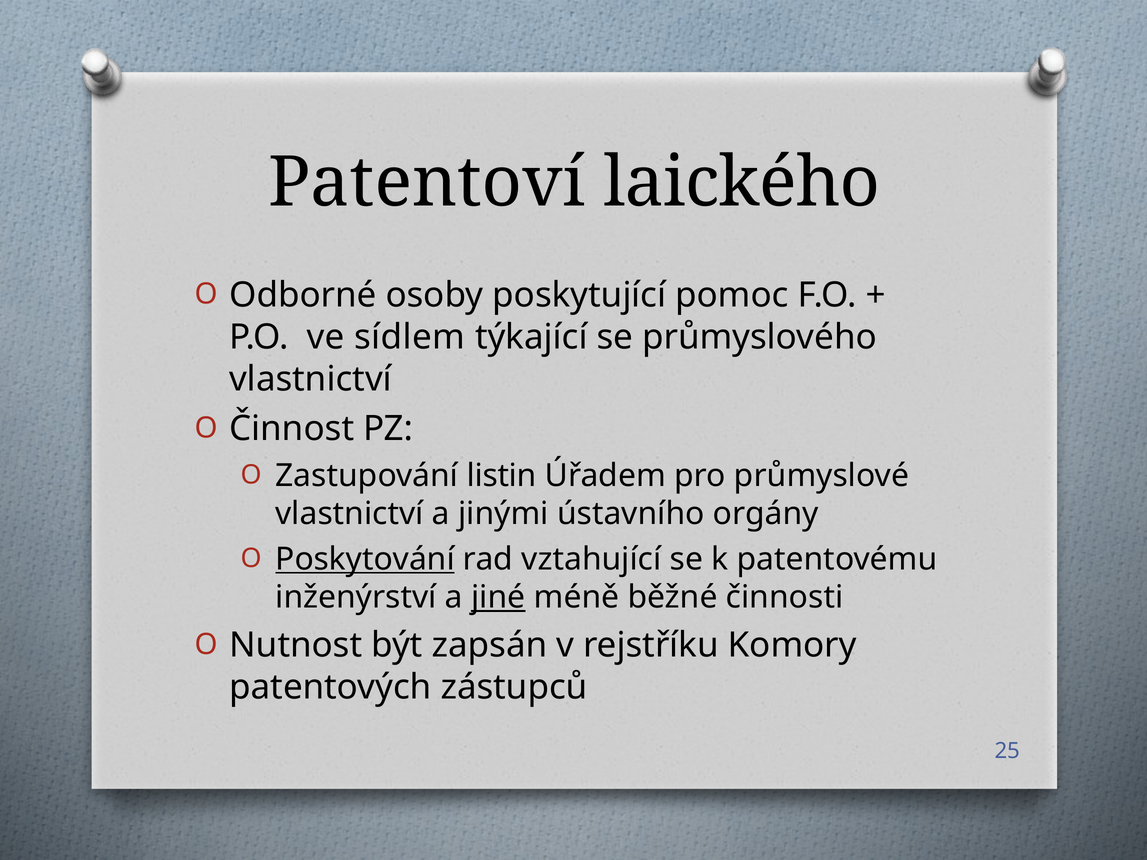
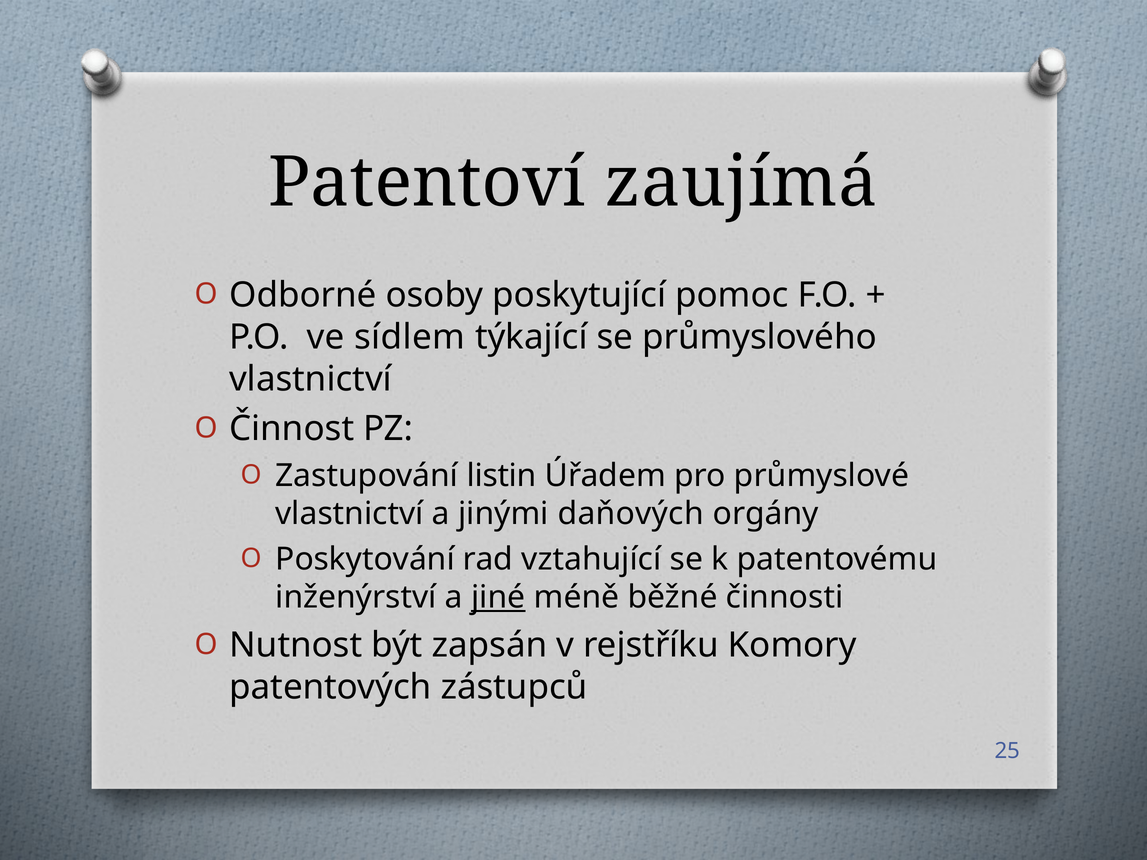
laického: laického -> zaujímá (741, 183)
ústavního: ústavního -> daňových (631, 514)
Poskytování underline: present -> none (365, 559)
